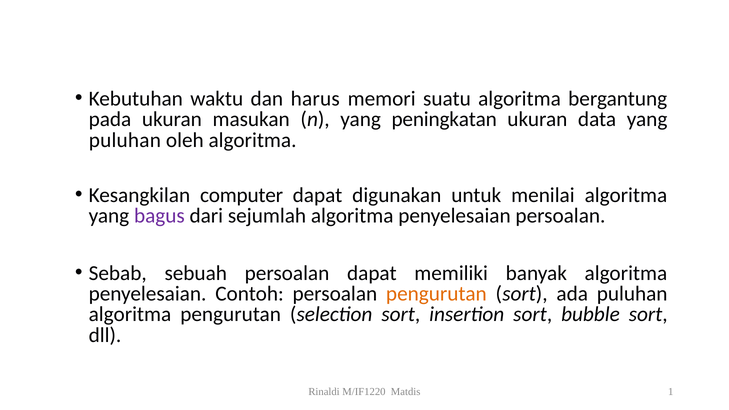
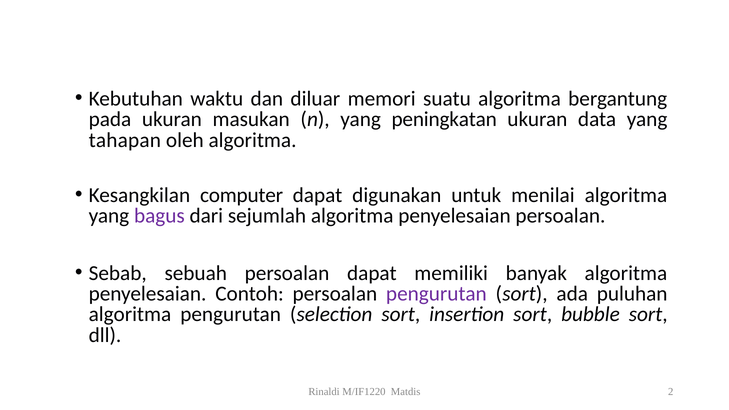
harus: harus -> diluar (315, 99)
puluhan: puluhan -> tahapan (125, 140)
pengurutan colour: orange -> purple (436, 294)
1: 1 -> 2 (671, 392)
